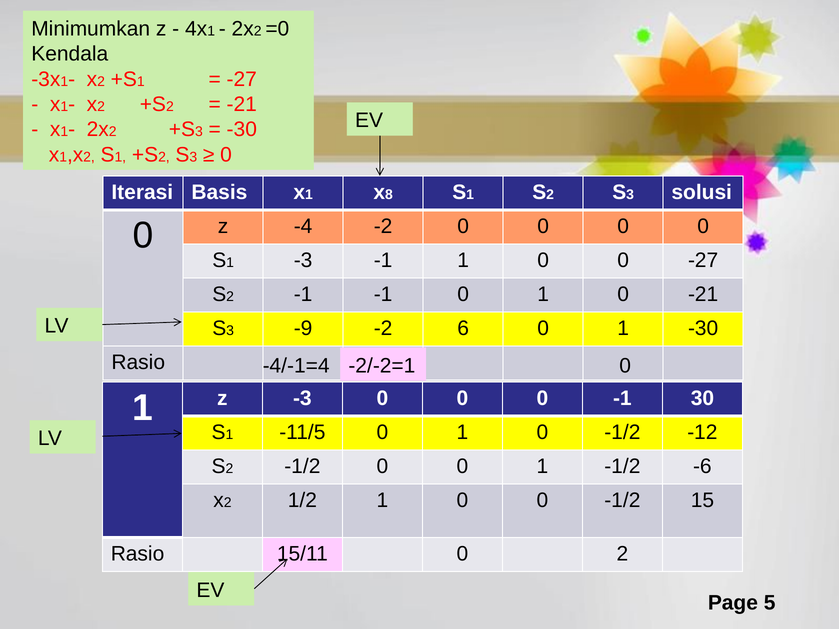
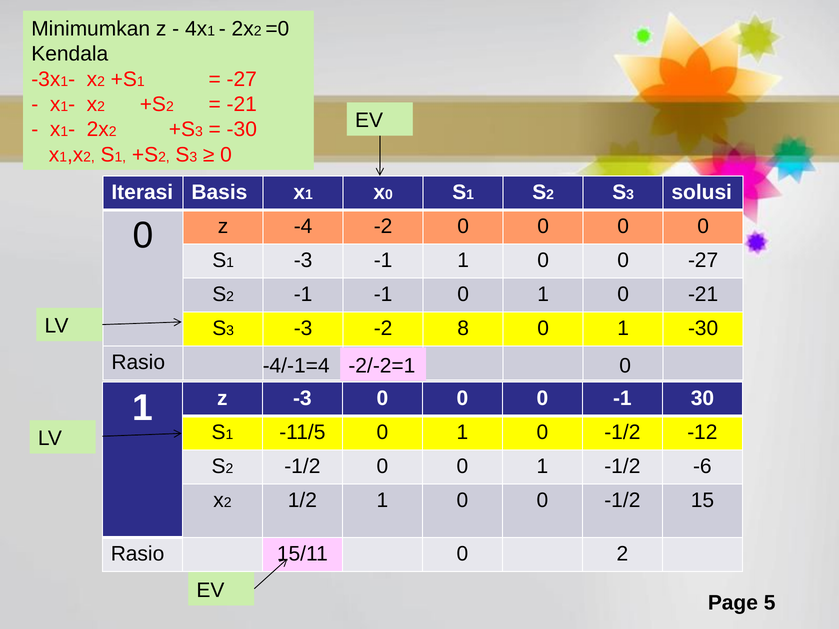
8: 8 -> 0 (389, 195)
-9: -9 -> -3 (303, 328)
6: 6 -> 8 (463, 328)
